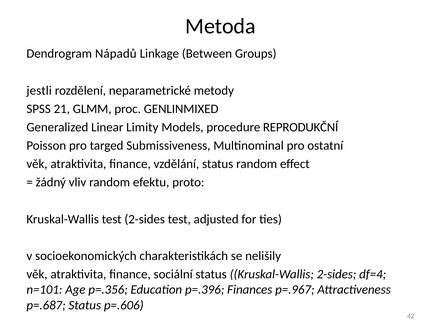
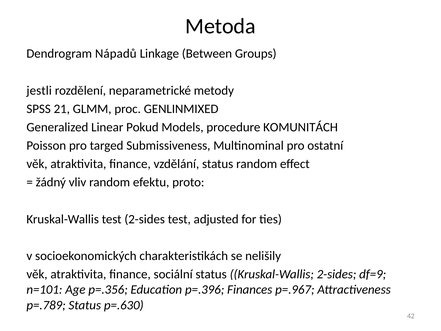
Limity: Limity -> Pokud (142, 127)
REPRODUKČNÍ: REPRODUKČNÍ -> KOMUNITÁCH (301, 127)
df=4: df=4 -> df=9 (373, 274)
p=.687: p=.687 -> p=.789 (46, 305)
p=.606: p=.606 -> p=.630 (124, 305)
